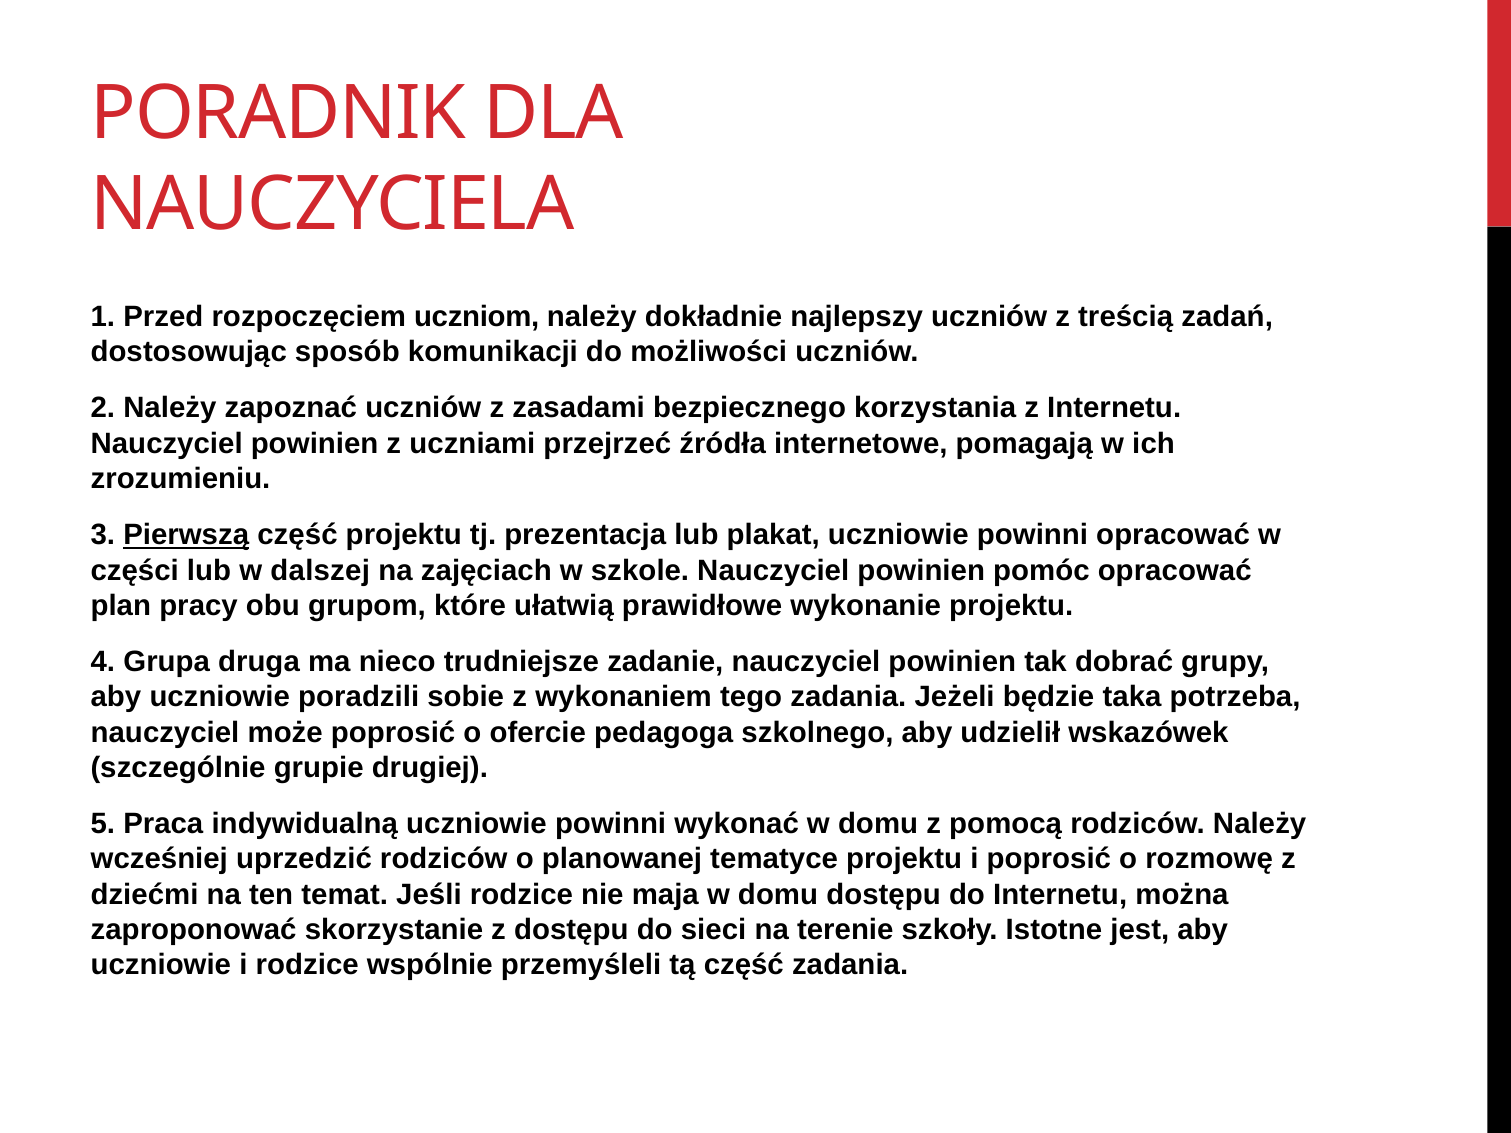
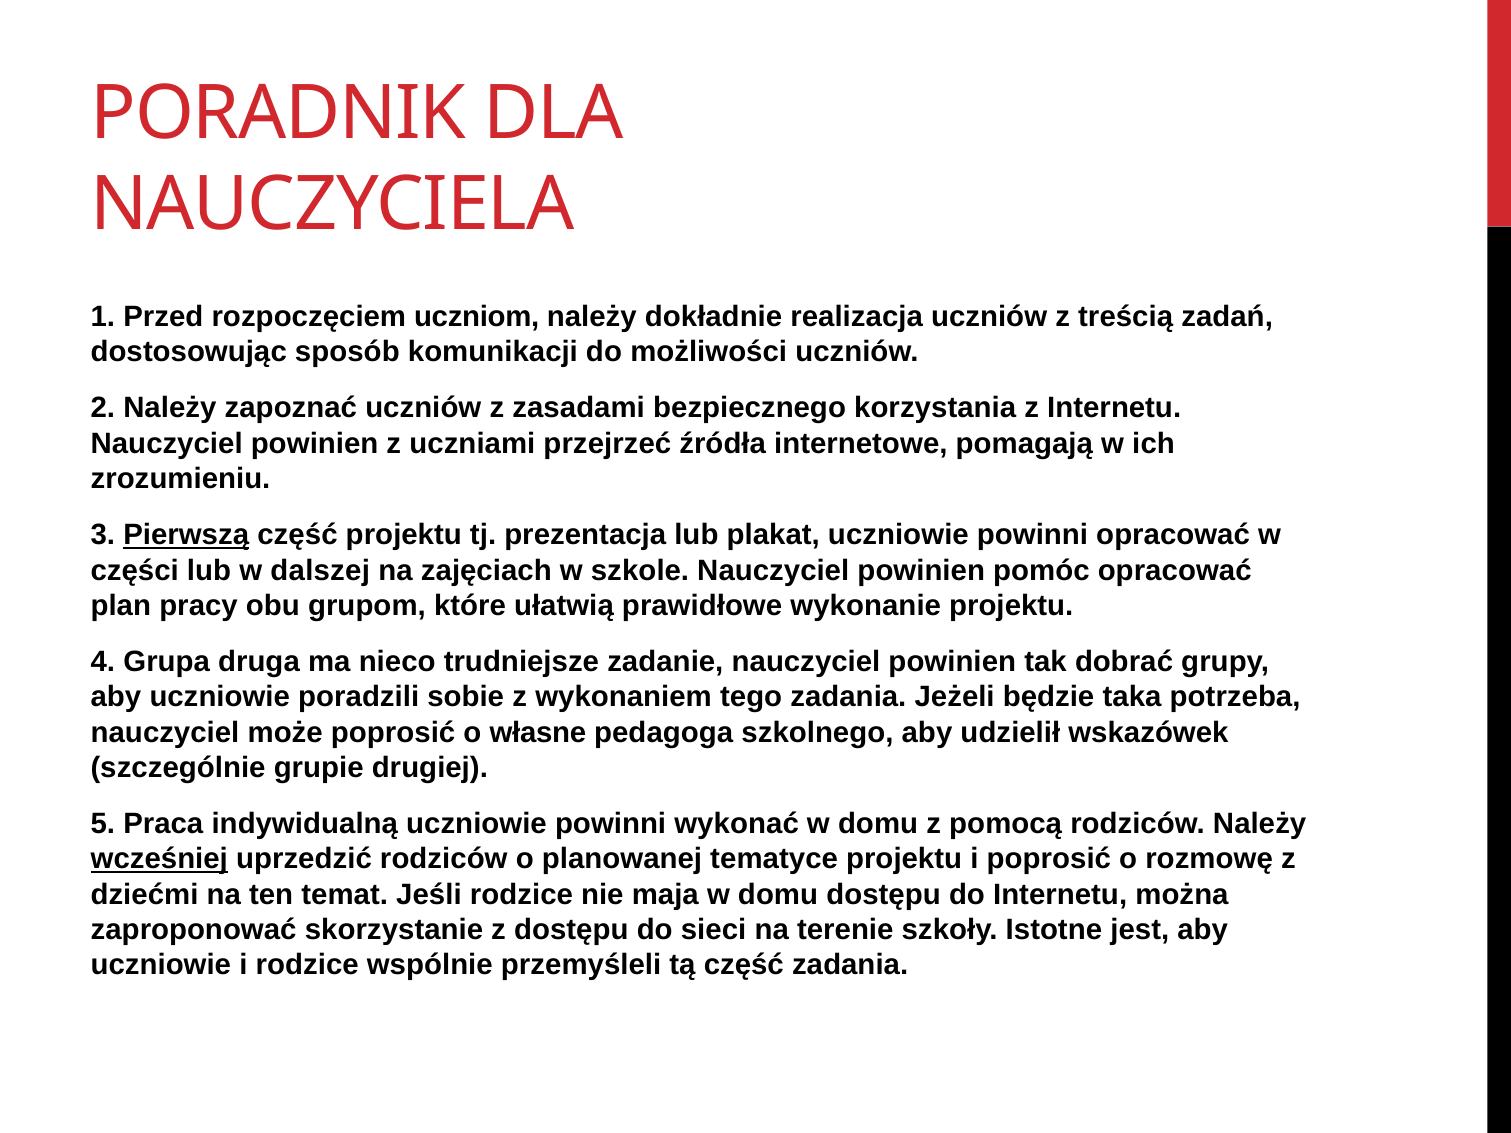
najlepszy: najlepszy -> realizacja (857, 317)
ofercie: ofercie -> własne (538, 733)
wcześniej underline: none -> present (159, 859)
